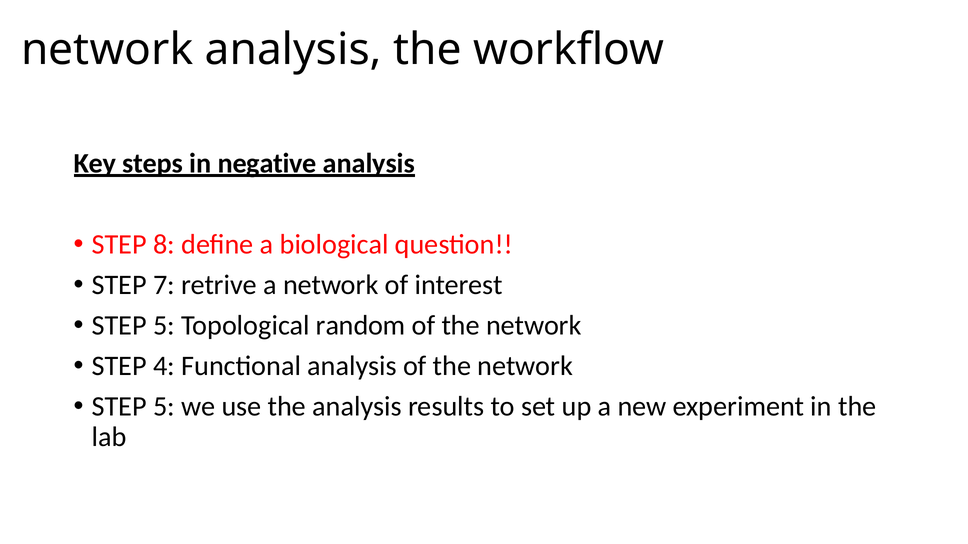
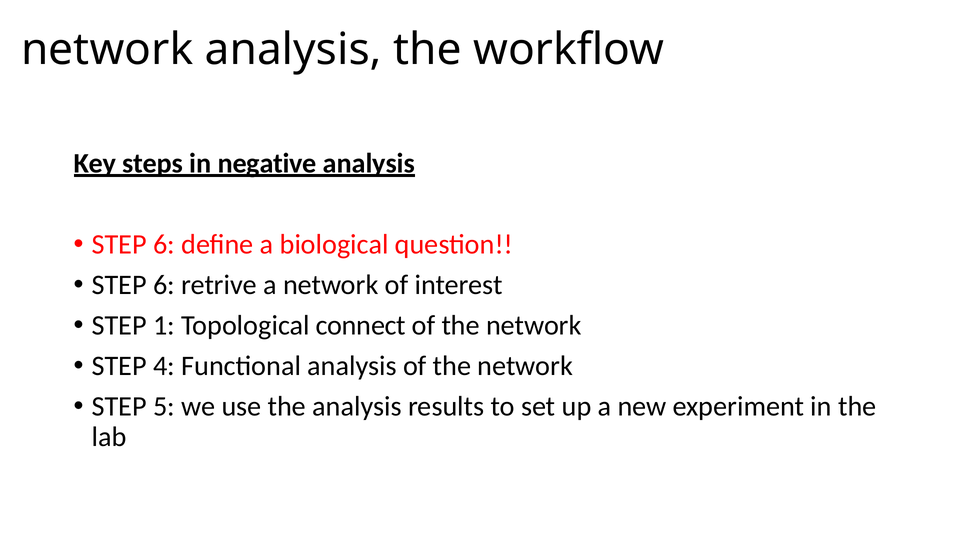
8: 8 -> 6 (164, 245)
7: 7 -> 6 (164, 285)
5: 5 -> 1 (164, 326)
random: random -> connect (361, 326)
